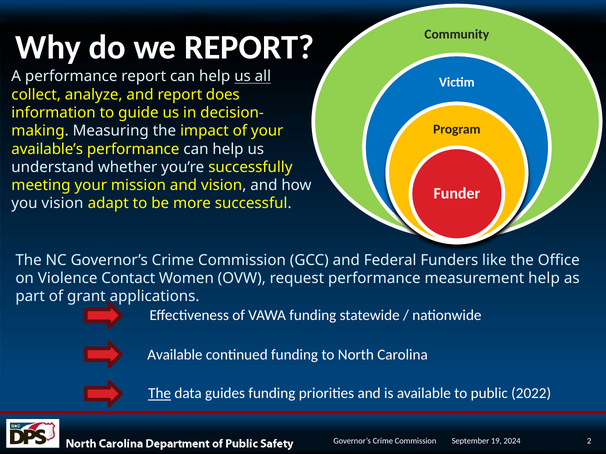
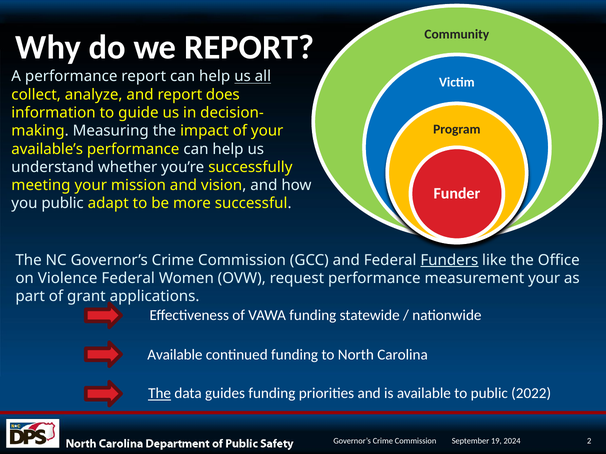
you vision: vision -> public (63, 204)
Funders underline: none -> present (449, 260)
Violence Contact: Contact -> Federal (128, 279)
measurement help: help -> your (544, 279)
